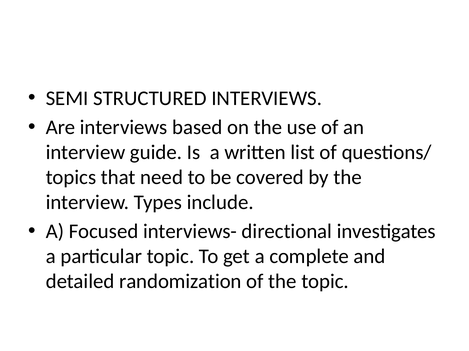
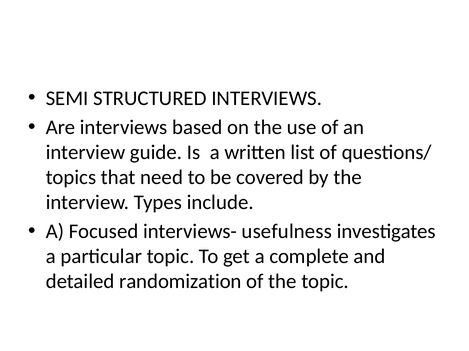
directional: directional -> usefulness (287, 232)
